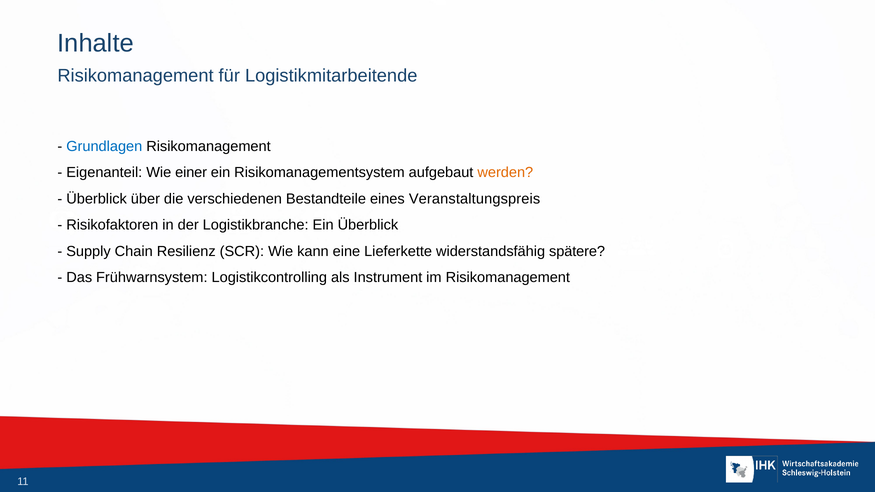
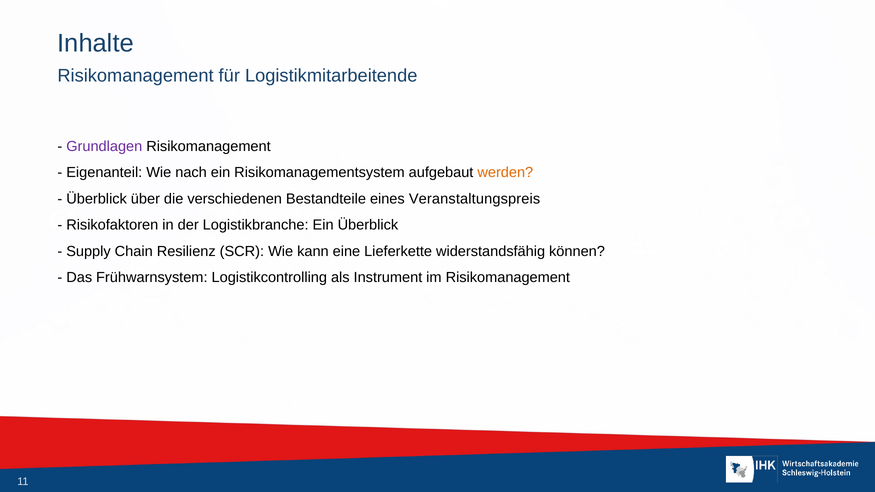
Grundlagen colour: blue -> purple (104, 146)
einer: einer -> nach (191, 173)
spätere: spätere -> können (577, 251)
